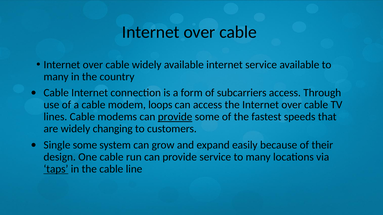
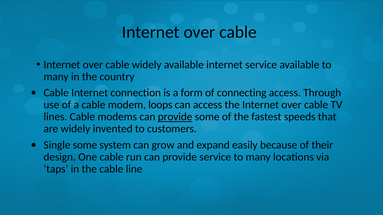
subcarriers: subcarriers -> connecting (242, 93)
changing: changing -> invented (113, 129)
taps underline: present -> none (56, 169)
